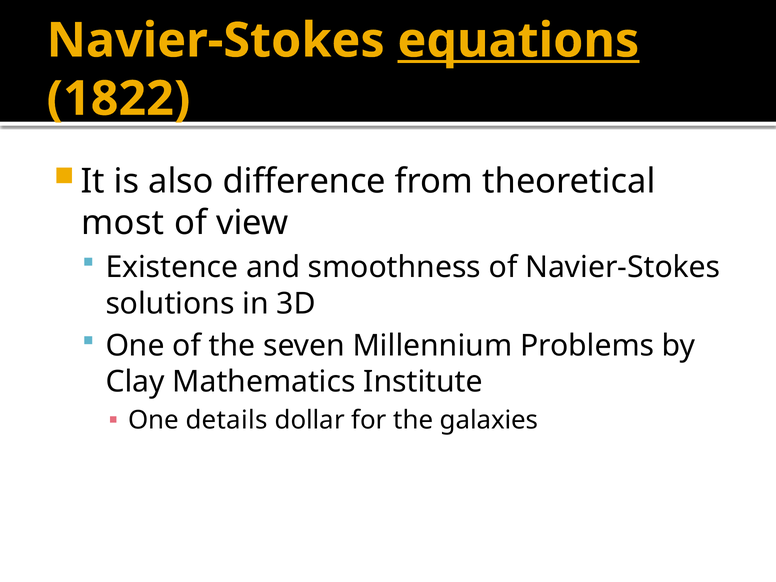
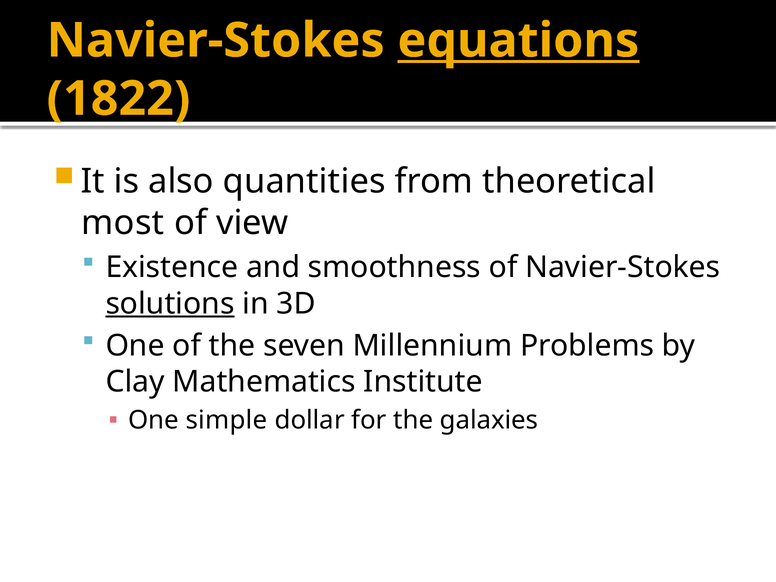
difference: difference -> quantities (304, 182)
solutions underline: none -> present (170, 304)
details: details -> simple (227, 420)
